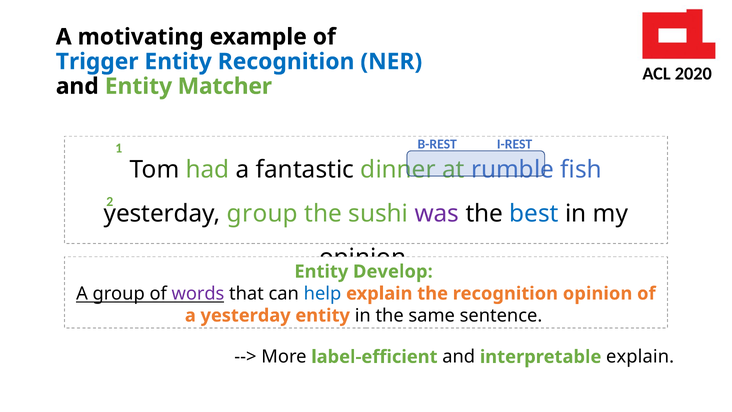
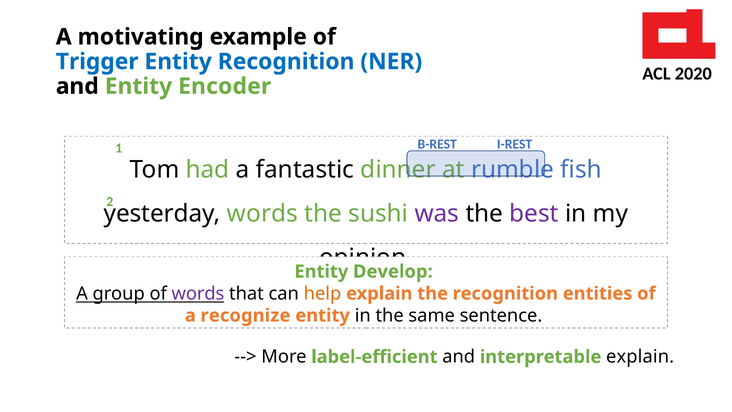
Matcher: Matcher -> Encoder (225, 86)
yesterday group: group -> words (262, 214)
best colour: blue -> purple (534, 214)
help colour: blue -> orange (322, 293)
recognition opinion: opinion -> entities (598, 293)
a yesterday: yesterday -> recognize (245, 315)
